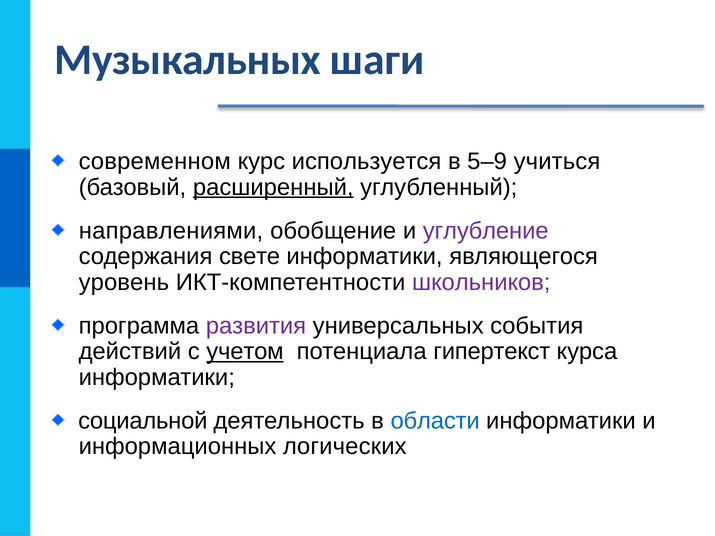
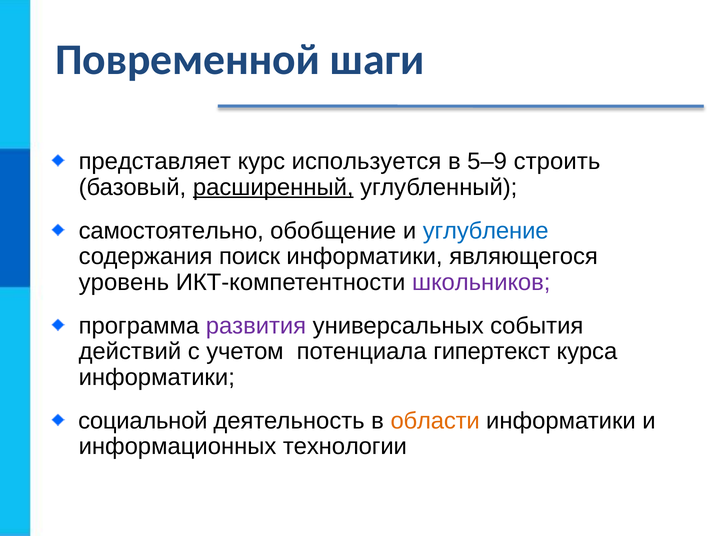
Музыкальных: Музыкальных -> Повременной (188, 60)
современном: современном -> представляет (155, 162)
учиться: учиться -> строить (557, 162)
направлениями: направлениями -> самостоятельно (171, 231)
углубление colour: purple -> blue (486, 231)
свете: свете -> поиск (250, 257)
учетом underline: present -> none (245, 352)
области colour: blue -> orange (435, 421)
логических: логических -> технологии (345, 447)
